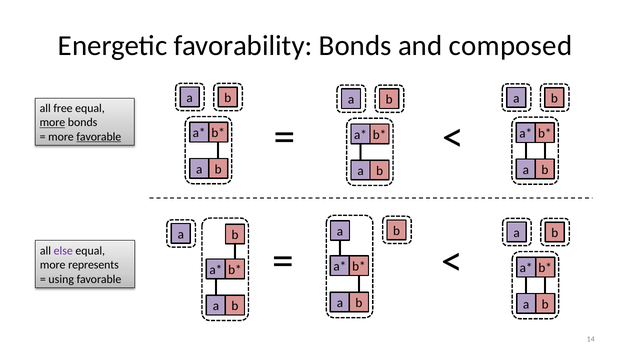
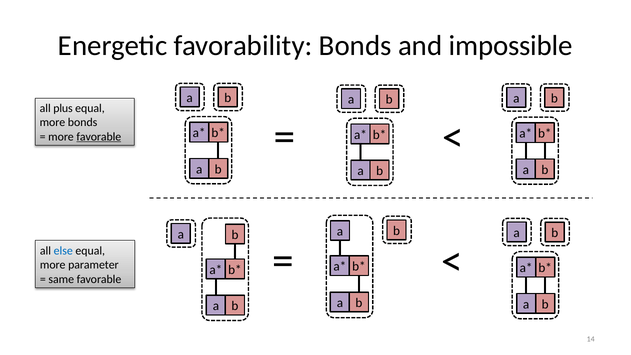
composed: composed -> impossible (511, 46)
free: free -> plus (63, 108)
more underline: present -> none (52, 123)
else colour: purple -> blue (63, 251)
represents: represents -> parameter (93, 265)
using: using -> same (61, 279)
